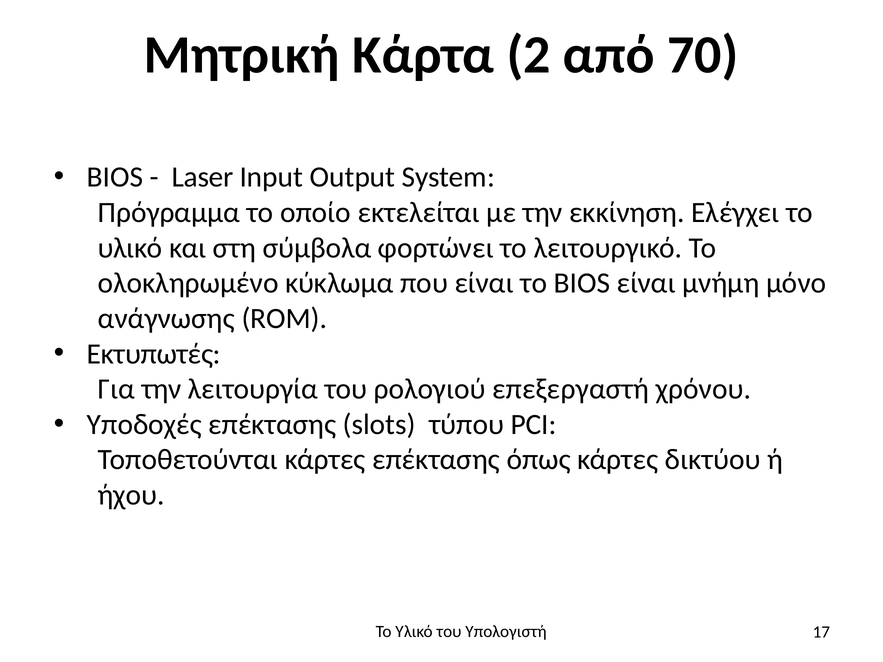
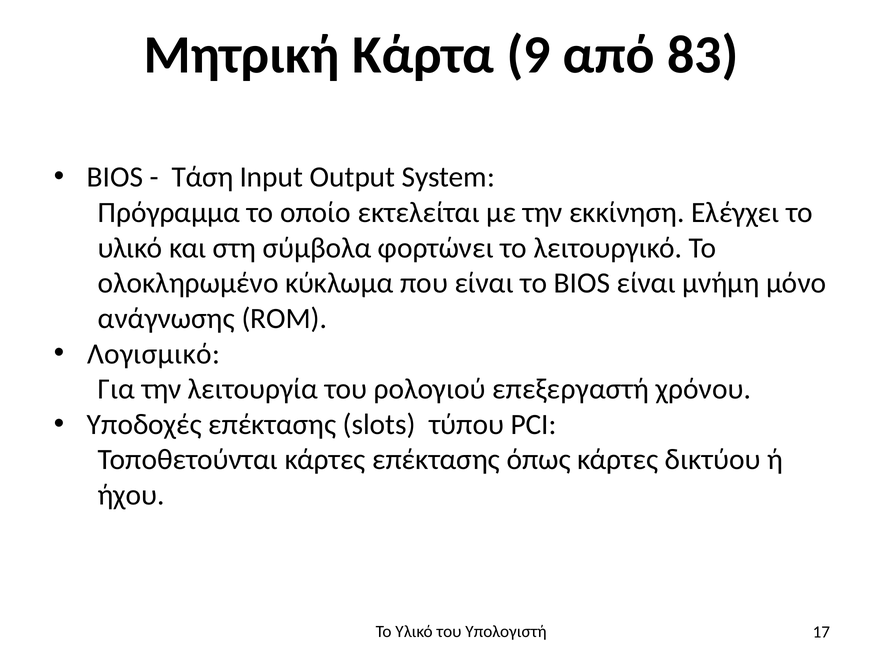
2: 2 -> 9 (529, 55)
70: 70 -> 83 (703, 55)
Laser: Laser -> Τάση (203, 177)
Εκτυπωτές: Εκτυπωτές -> Λογισμικό (153, 354)
